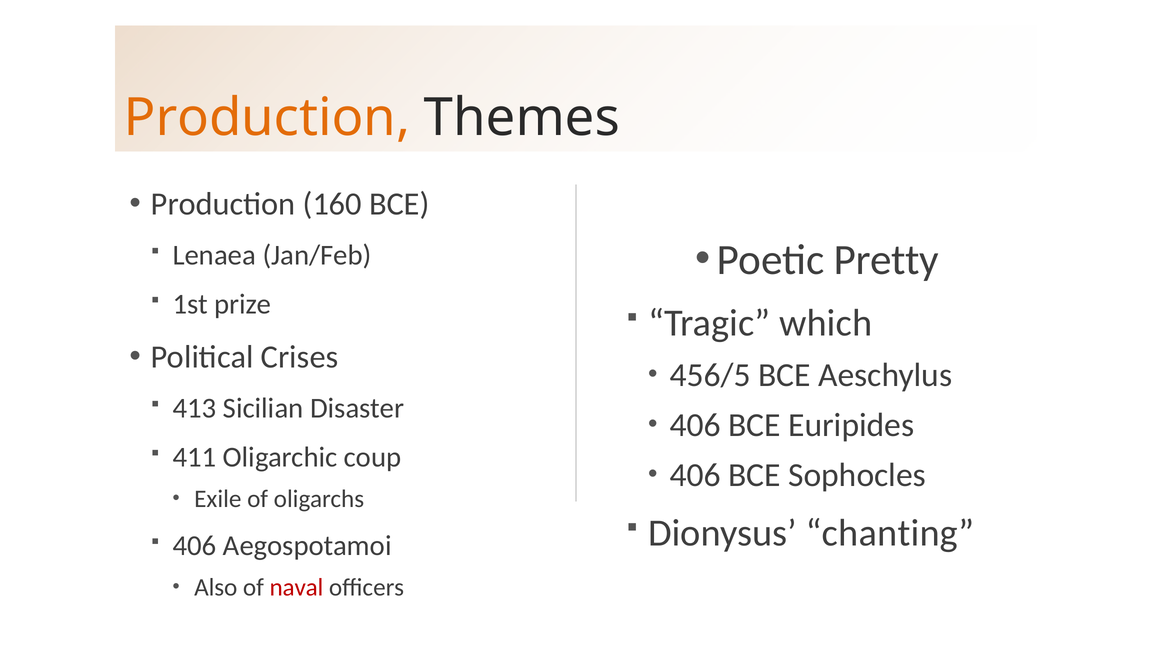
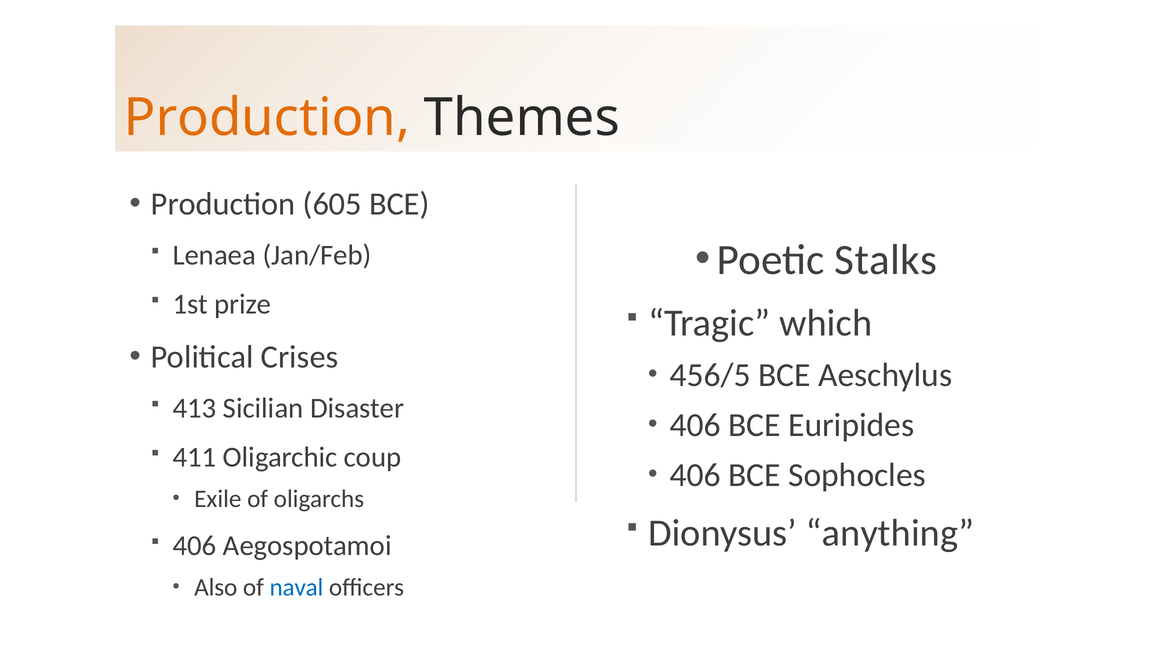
160: 160 -> 605 (332, 204)
Pretty: Pretty -> Stalks (886, 260)
chanting: chanting -> anything (890, 533)
naval colour: red -> blue (296, 588)
